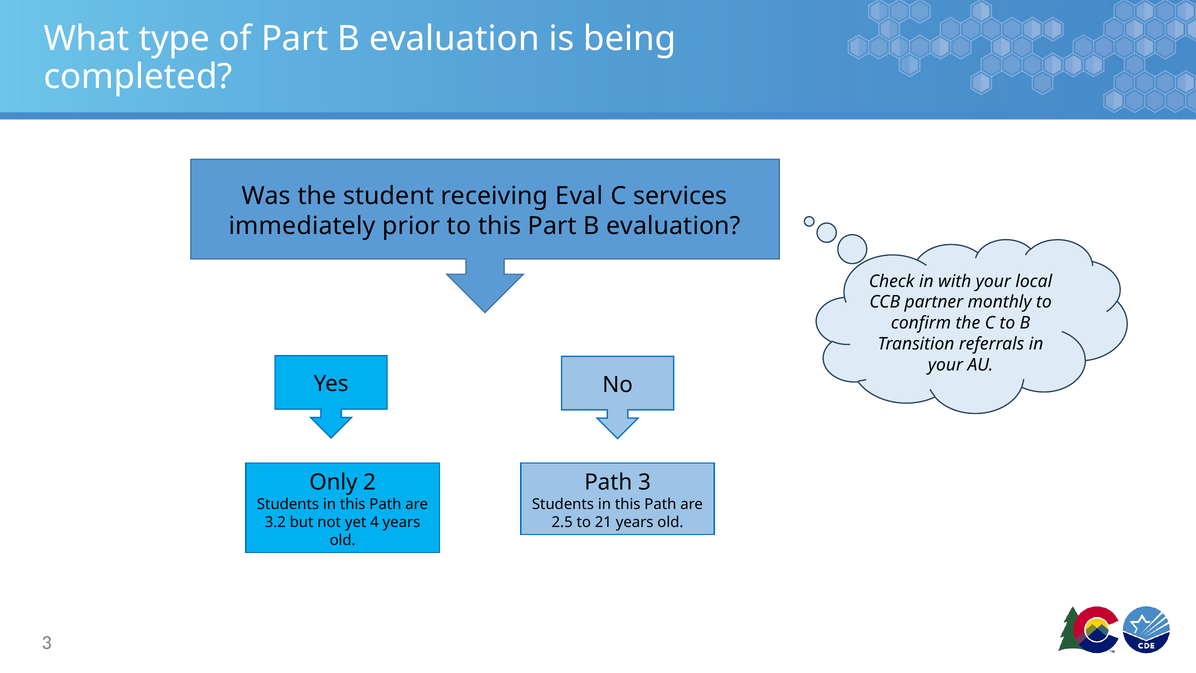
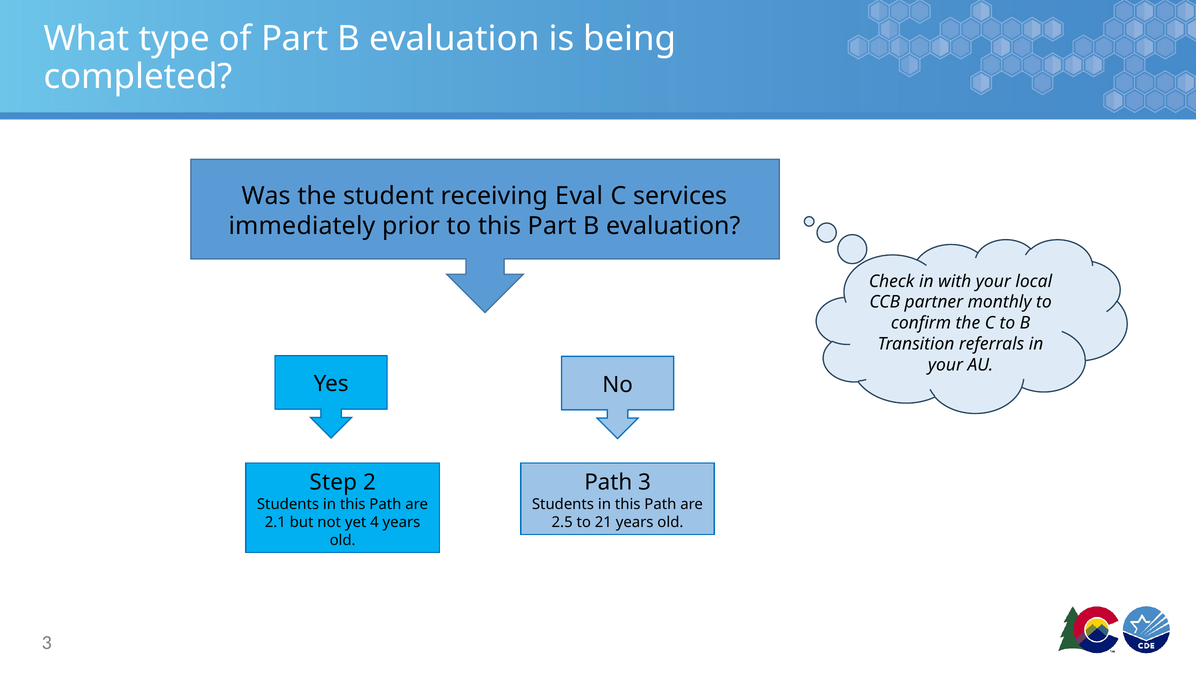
Only: Only -> Step (333, 482)
3.2: 3.2 -> 2.1 (275, 522)
